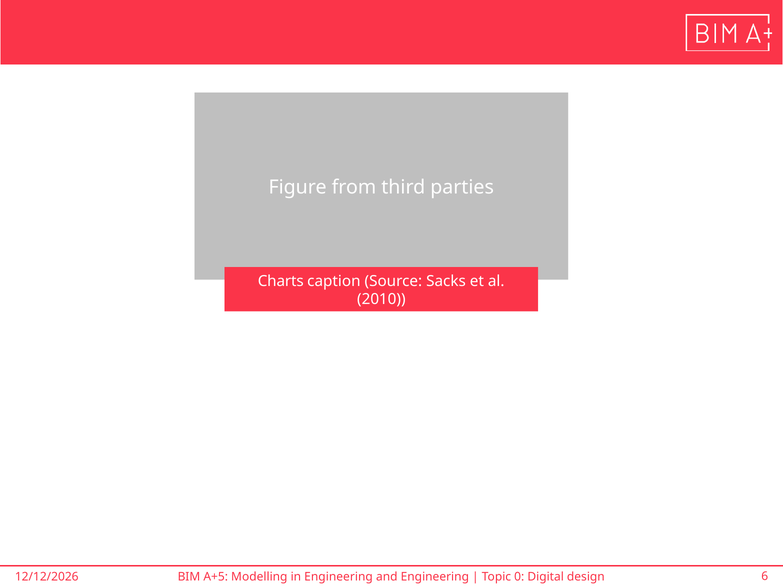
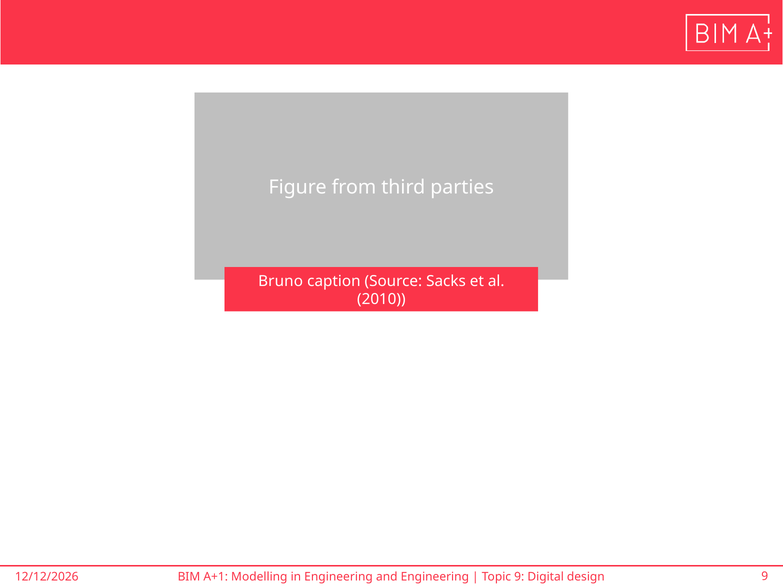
Charts: Charts -> Bruno (281, 281)
A+5: A+5 -> A+1 (216, 577)
Topic 0: 0 -> 9 (519, 577)
design 6: 6 -> 9 (765, 577)
